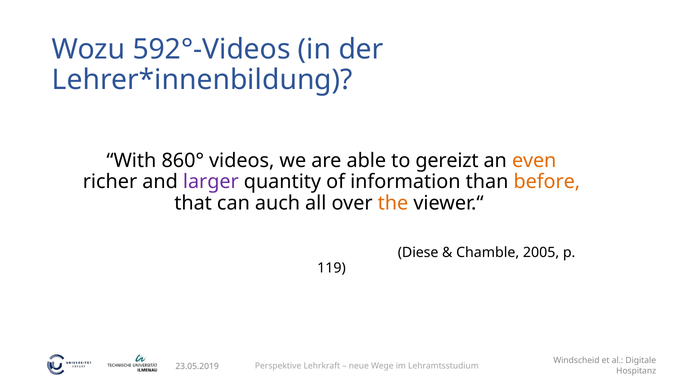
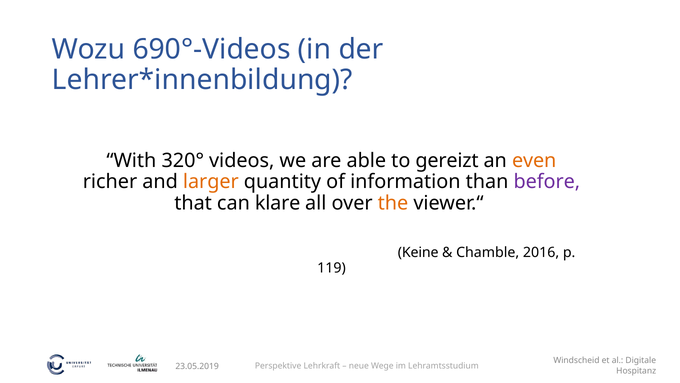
592°-Videos: 592°-Videos -> 690°-Videos (212, 49)
860°: 860° -> 320° (183, 160)
larger colour: purple -> orange (211, 182)
before colour: orange -> purple (547, 182)
auch: auch -> klare (278, 203)
Diese: Diese -> Keine (418, 252)
2005: 2005 -> 2016 (541, 252)
